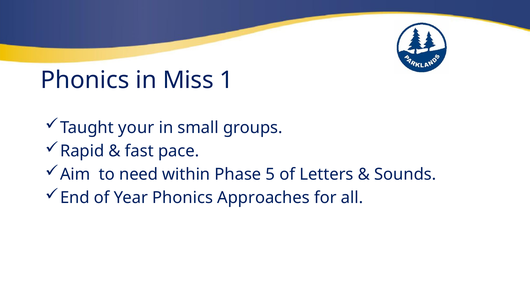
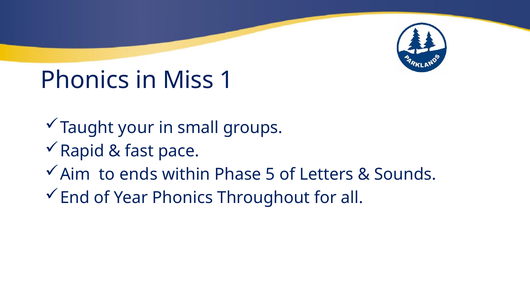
need: need -> ends (139, 174)
Approaches: Approaches -> Throughout (264, 198)
